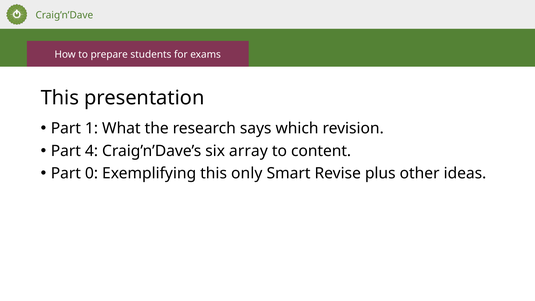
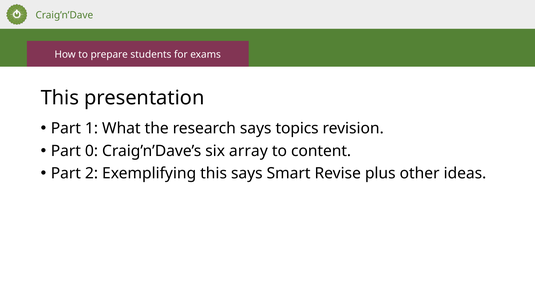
which: which -> topics (297, 128)
4: 4 -> 0 (92, 151)
0: 0 -> 2 (92, 173)
this only: only -> says (247, 173)
